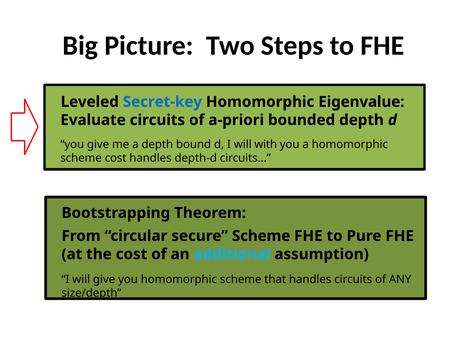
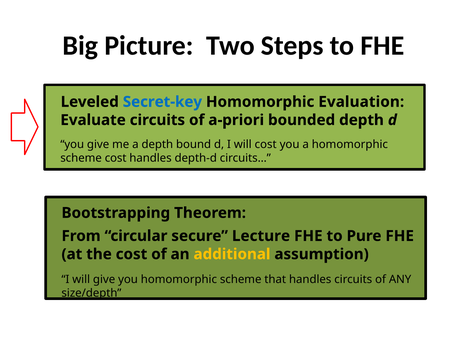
Eigenvalue: Eigenvalue -> Evaluation (361, 102)
will with: with -> cost (266, 144)
secure Scheme: Scheme -> Lecture (261, 236)
additional colour: light blue -> yellow (232, 254)
